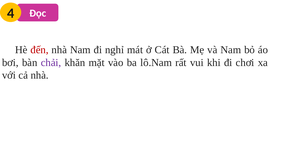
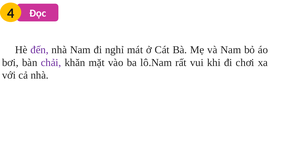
đến colour: red -> purple (40, 50)
